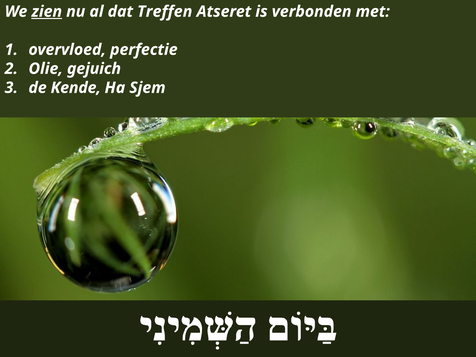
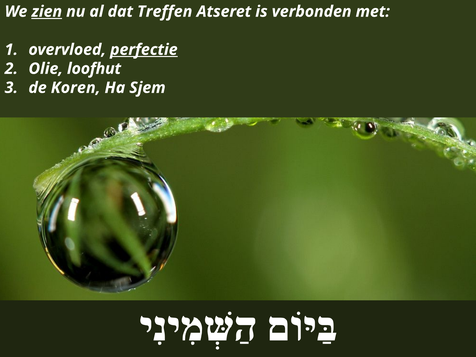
perfectie underline: none -> present (144, 50)
gejuich: gejuich -> loofhut (94, 69)
Kende: Kende -> Koren (76, 88)
